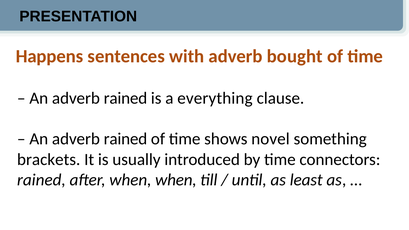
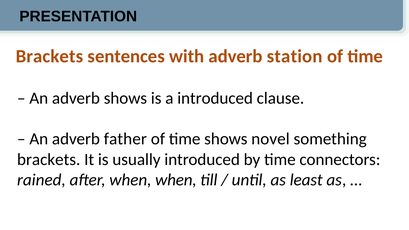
Happens: Happens -> Brackets (49, 56)
bought: bought -> station (295, 56)
rained: rained -> shows (125, 98)
a everything: everything -> introduced (215, 98)
rained: rained -> father (125, 139)
